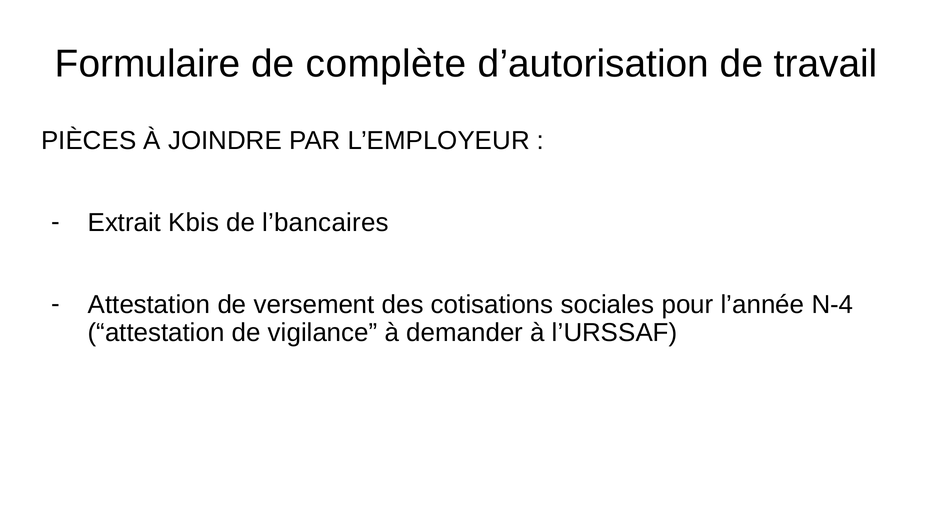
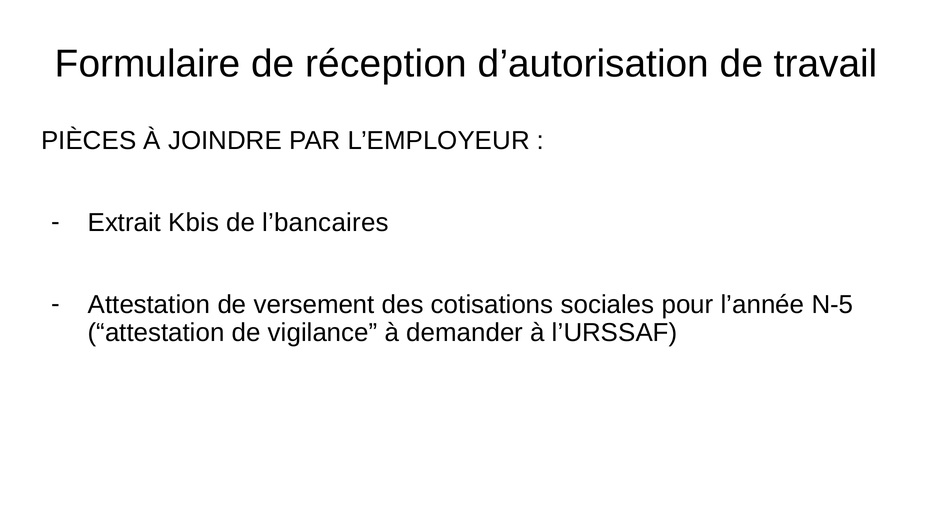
complète: complète -> réception (386, 64)
N-4: N-4 -> N-5 (832, 305)
